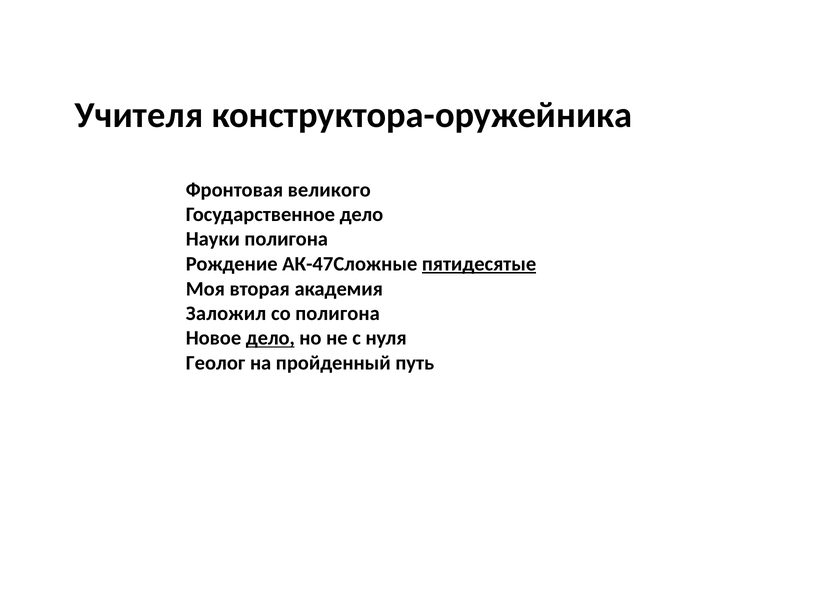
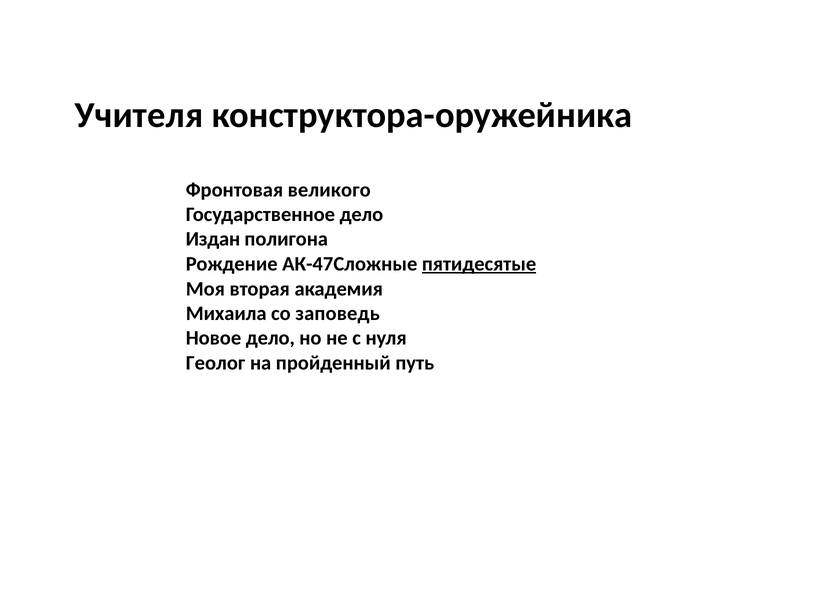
Науки: Науки -> Издан (213, 239)
Заложил: Заложил -> Михаила (226, 313)
со полигона: полигона -> заповедь (338, 313)
дело underline: present -> none (270, 338)
